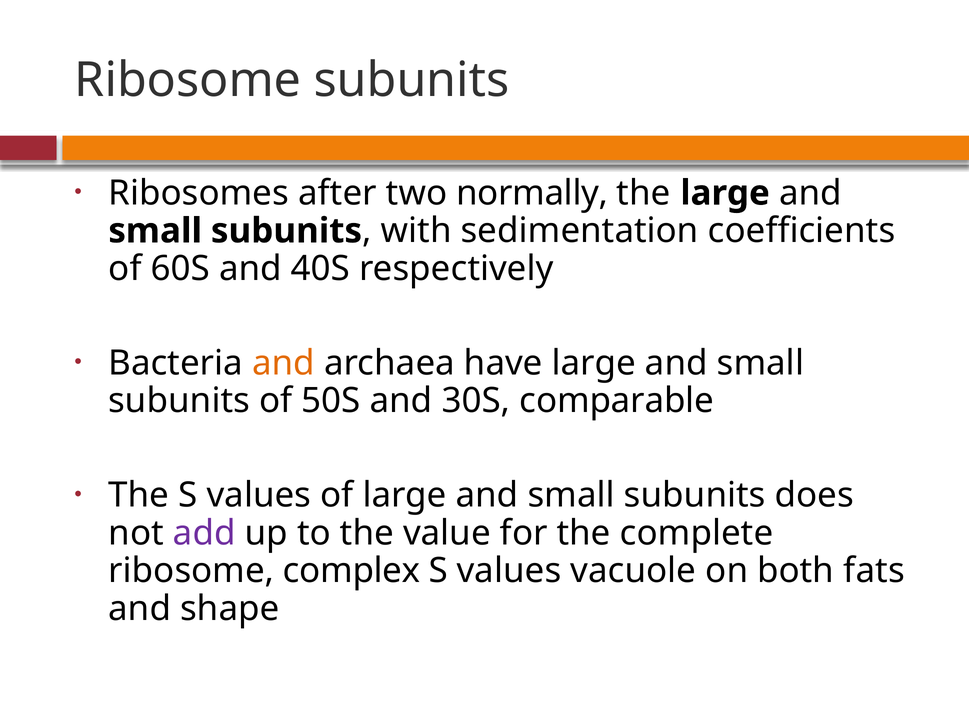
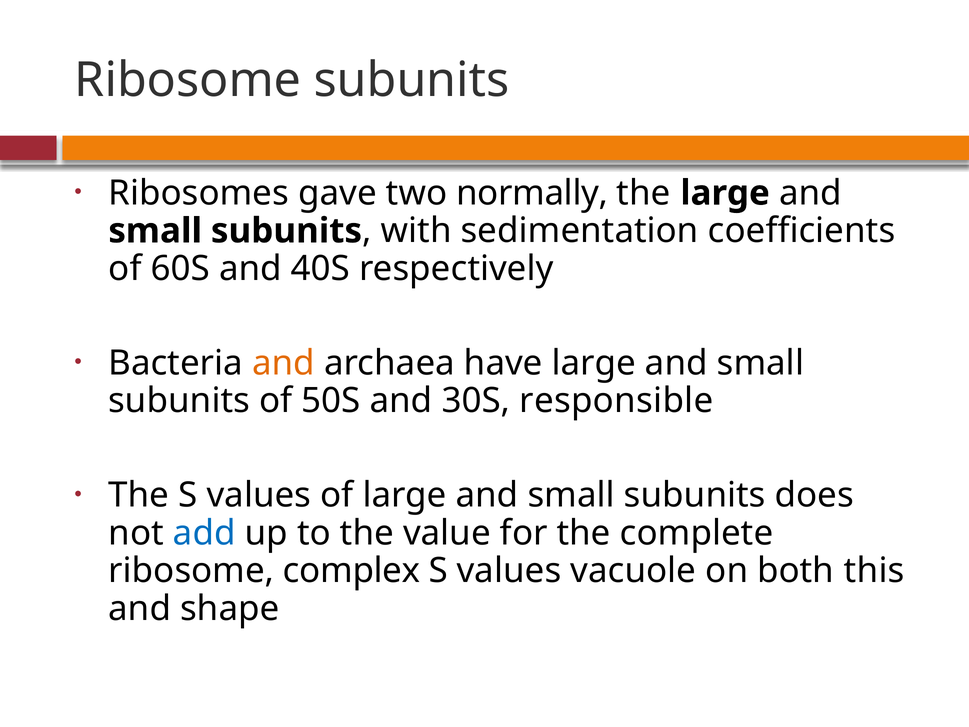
after: after -> gave (337, 193)
comparable: comparable -> responsible (616, 401)
add colour: purple -> blue (204, 533)
fats: fats -> this (874, 571)
